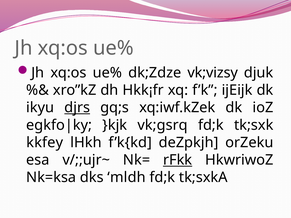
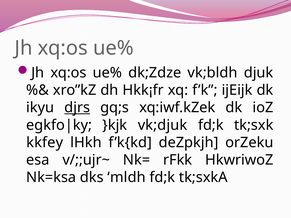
vk;vizsy: vk;vizsy -> vk;bldh (213, 73)
vk;gsrq: vk;gsrq -> vk;djuk (163, 125)
rFkk underline: present -> none (178, 160)
